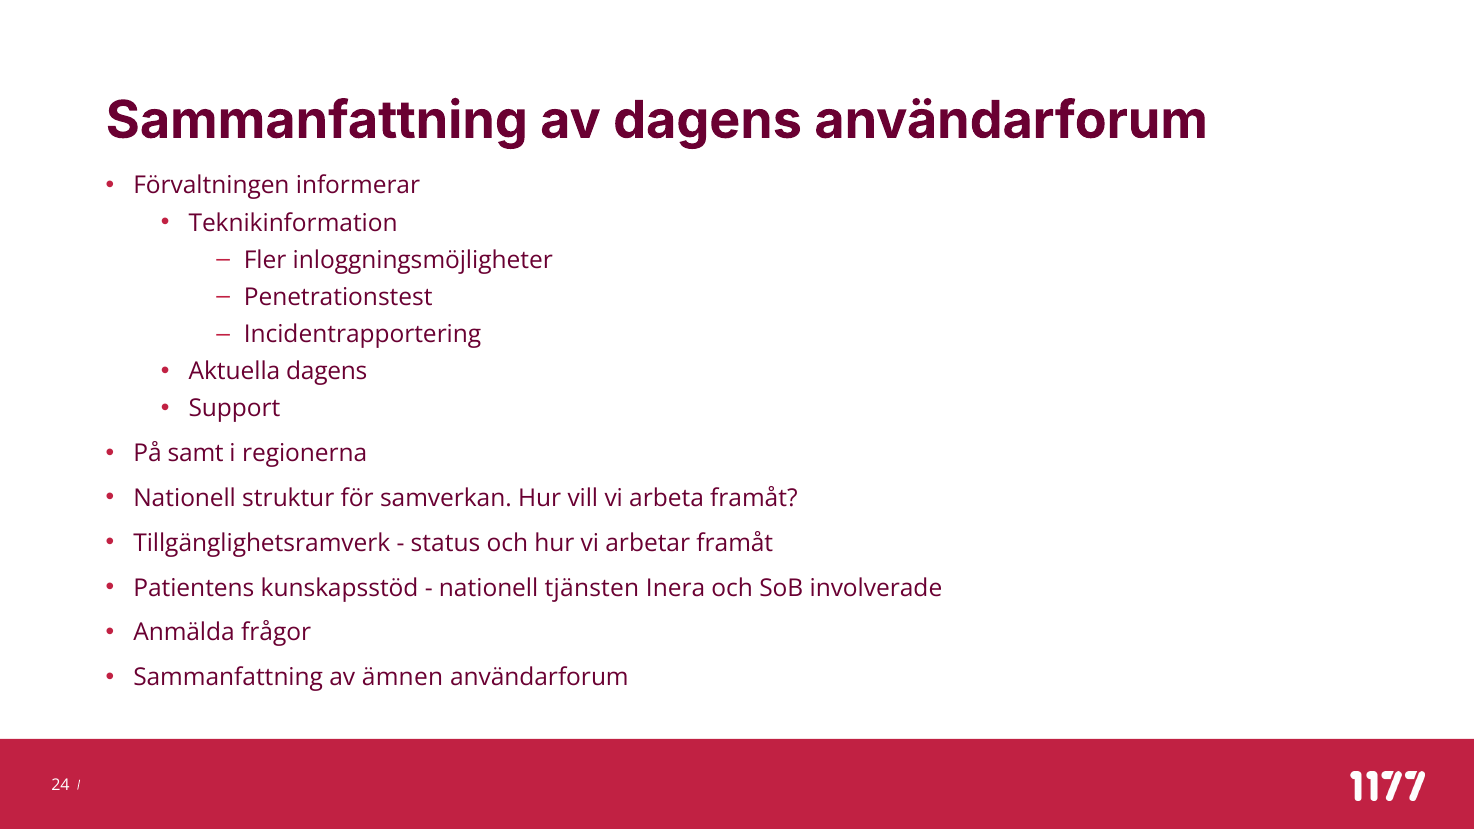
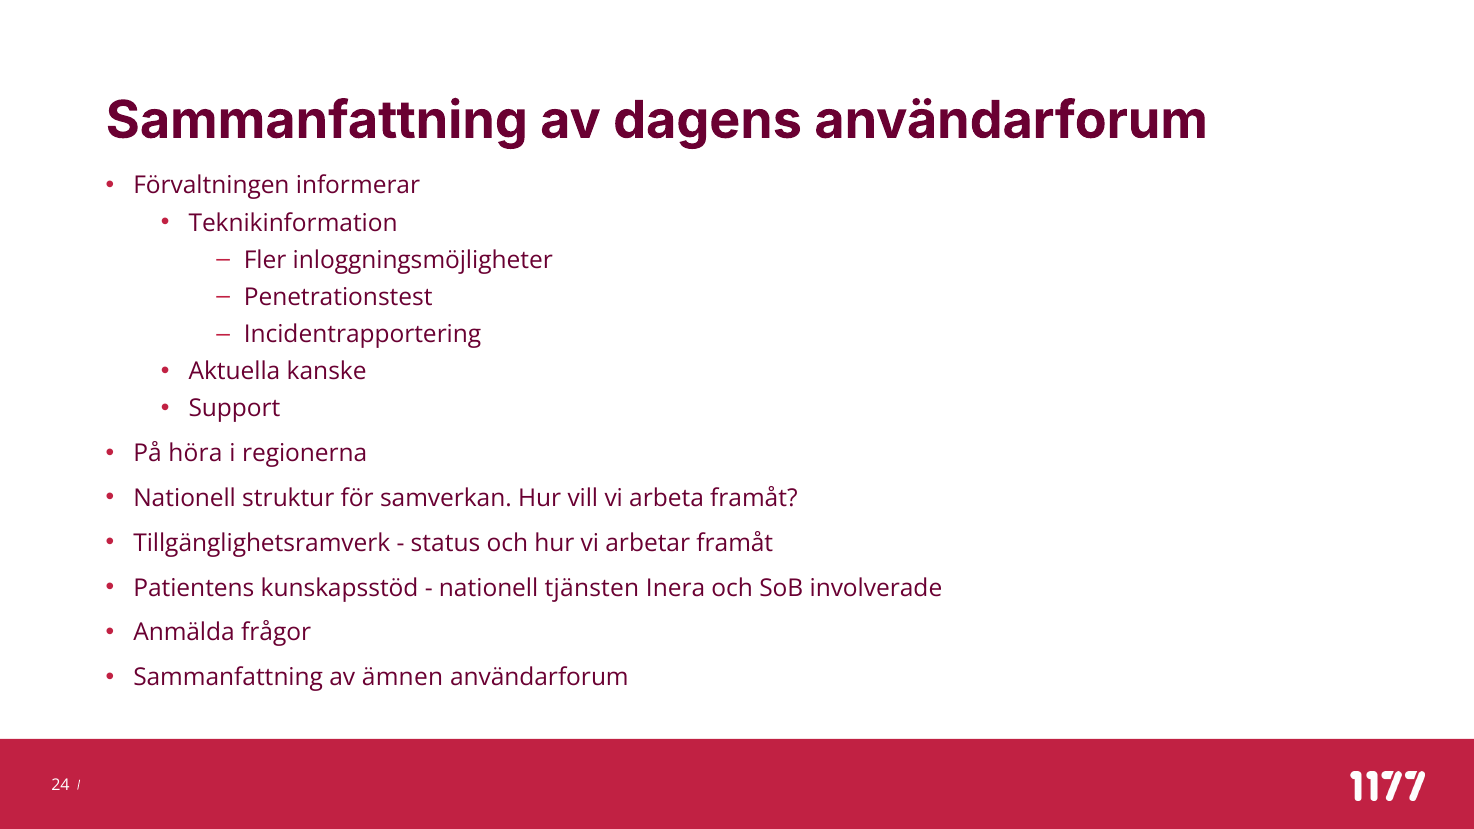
Aktuella dagens: dagens -> kanske (327, 372)
samt: samt -> höra (195, 454)
